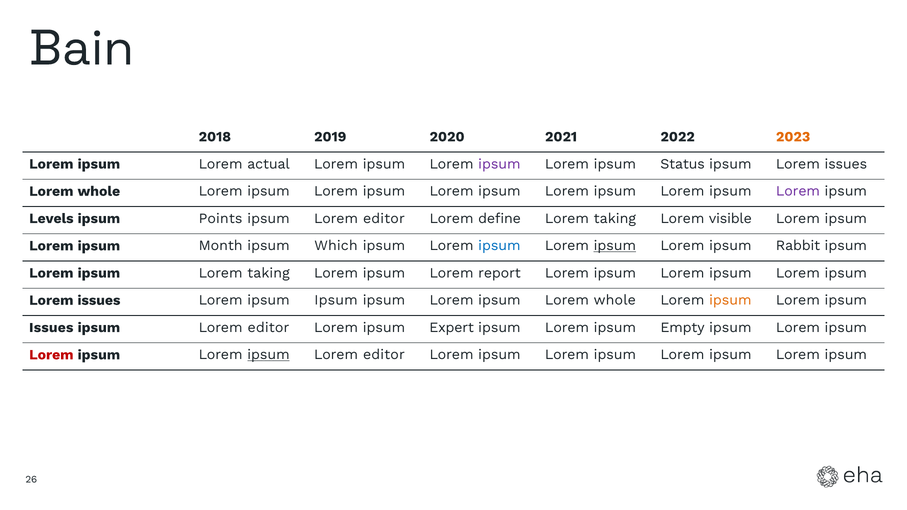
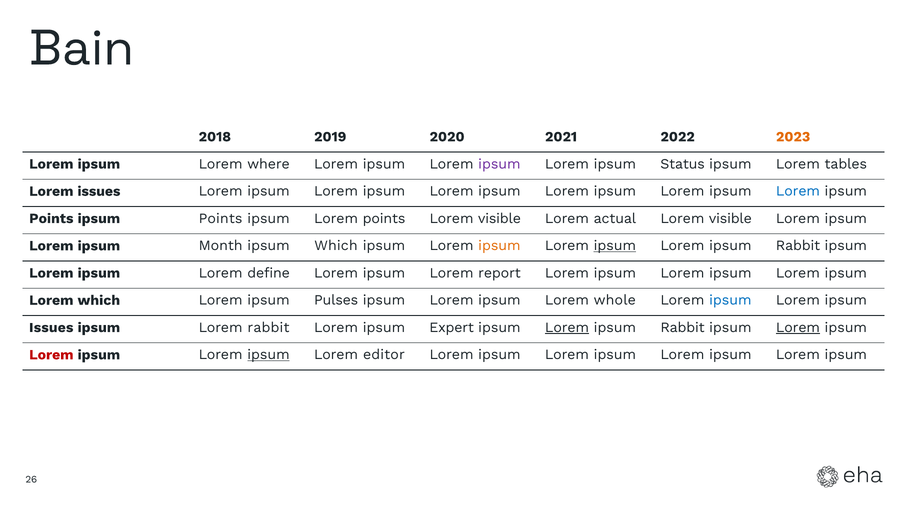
actual: actual -> where (269, 164)
issues: issues -> tables (846, 164)
whole: whole -> issues (99, 191)
Lorem colour: purple -> blue (798, 191)
Levels: Levels -> Points (51, 218)
editor: editor -> points (384, 218)
define: define -> visible (500, 218)
taking: taking -> actual (615, 218)
ipsum colour: blue -> orange (499, 246)
ipsum Lorem taking: taking -> define (269, 273)
issues: issues -> which (99, 300)
Lorem ipsum Ipsum: Ipsum -> Pulses (336, 300)
ipsum colour: orange -> blue (730, 300)
editor: editor -> rabbit (268, 328)
Lorem underline: none -> present (567, 328)
Empty: Empty -> Rabbit (683, 328)
Lorem underline: none -> present (798, 328)
